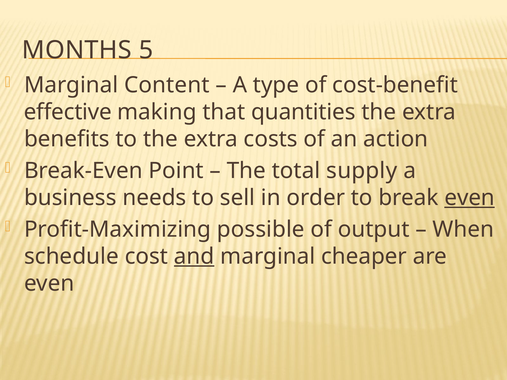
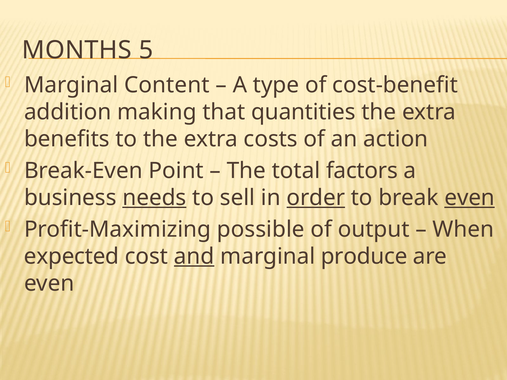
effective: effective -> addition (68, 112)
supply: supply -> factors (362, 171)
needs underline: none -> present (154, 198)
order underline: none -> present (316, 198)
schedule: schedule -> expected (72, 257)
cheaper: cheaper -> produce (364, 257)
